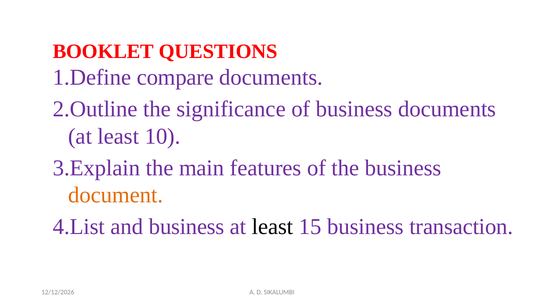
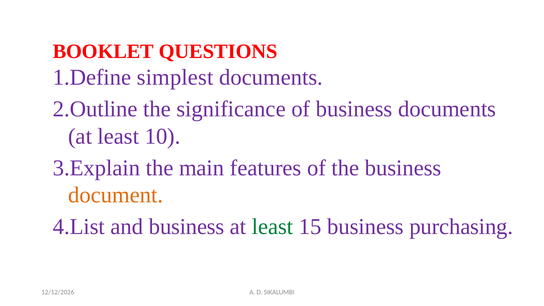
compare: compare -> simplest (175, 77)
least colour: black -> green (273, 227)
transaction: transaction -> purchasing (461, 227)
